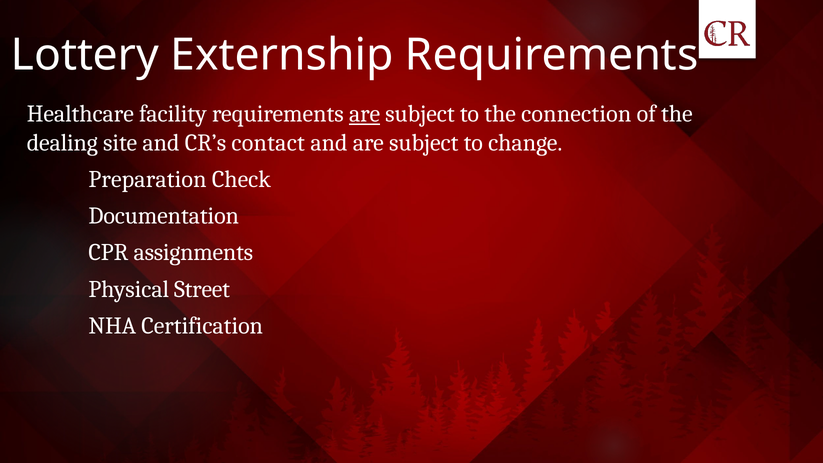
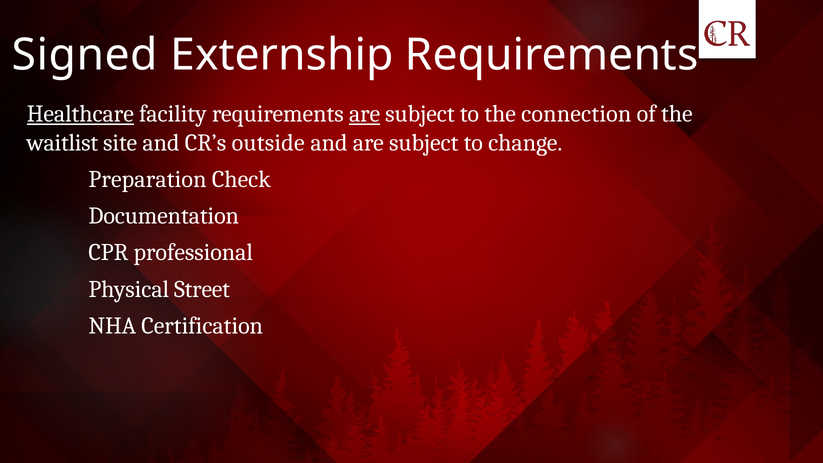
Lottery: Lottery -> Signed (85, 55)
Healthcare underline: none -> present (80, 114)
dealing: dealing -> waitlist (62, 143)
contact: contact -> outside (268, 143)
assignments: assignments -> professional (193, 252)
